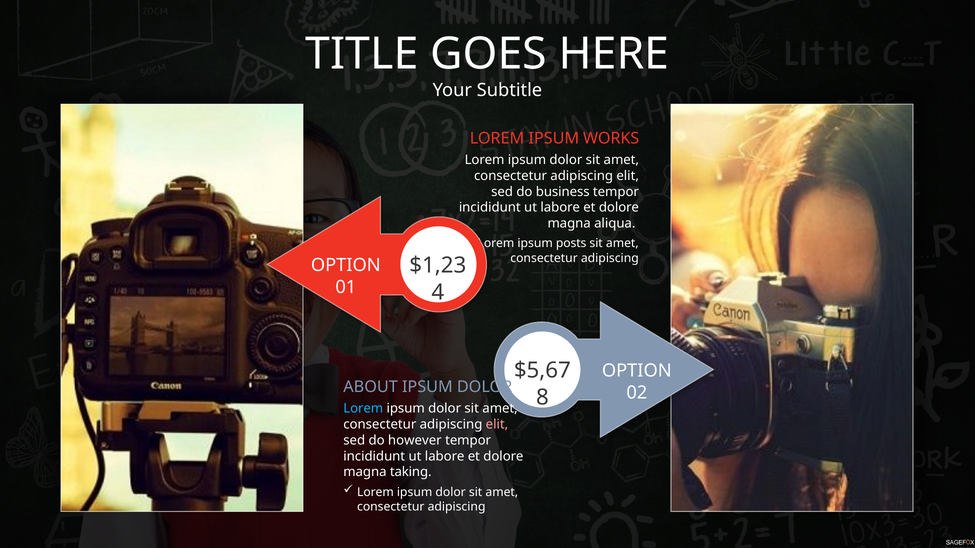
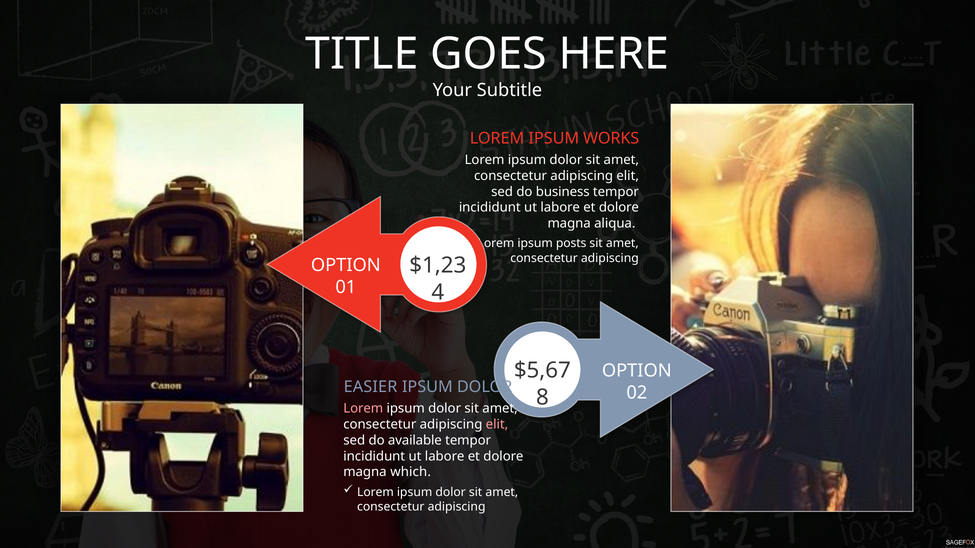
ABOUT: ABOUT -> EASIER (371, 387)
Lorem colour: light blue -> pink (363, 409)
however: however -> available (415, 441)
taking: taking -> which (411, 472)
